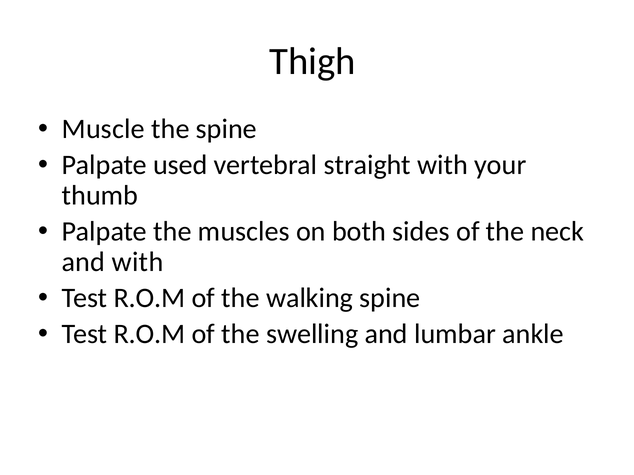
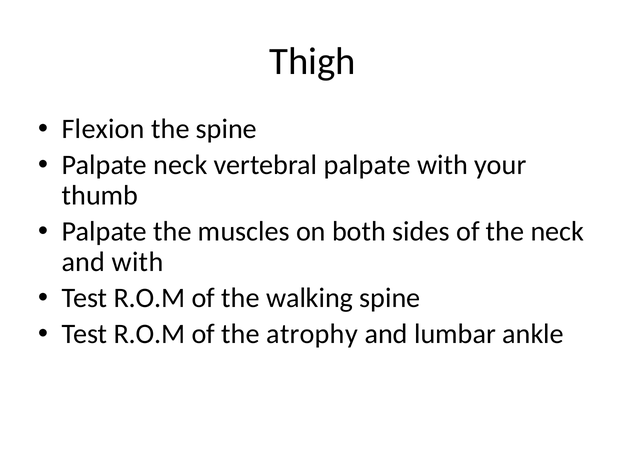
Muscle: Muscle -> Flexion (103, 129)
Palpate used: used -> neck (180, 165)
vertebral straight: straight -> palpate (367, 165)
swelling: swelling -> atrophy (312, 334)
